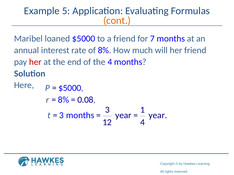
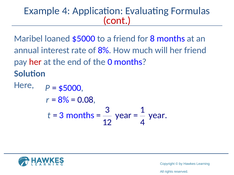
Example 5: 5 -> 4 (66, 11)
cont colour: orange -> red (117, 21)
7: 7 -> 8 (152, 39)
the 4: 4 -> 0 (110, 62)
